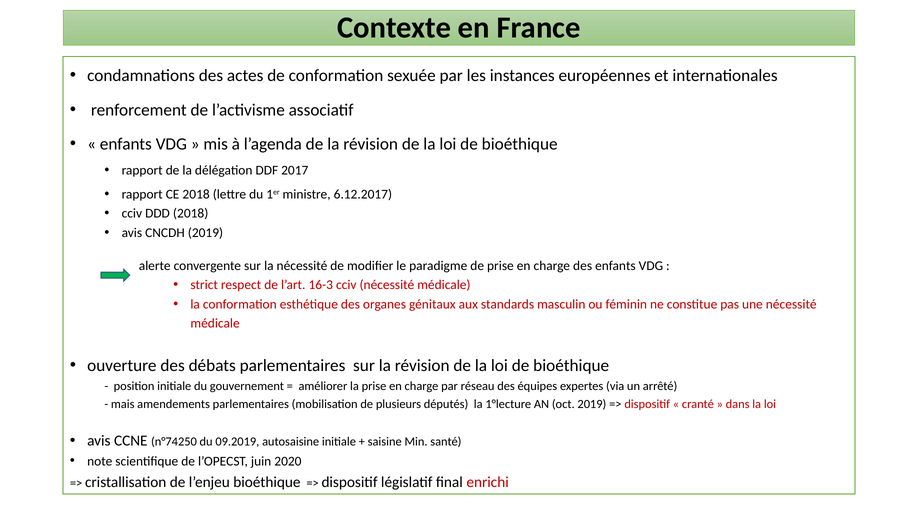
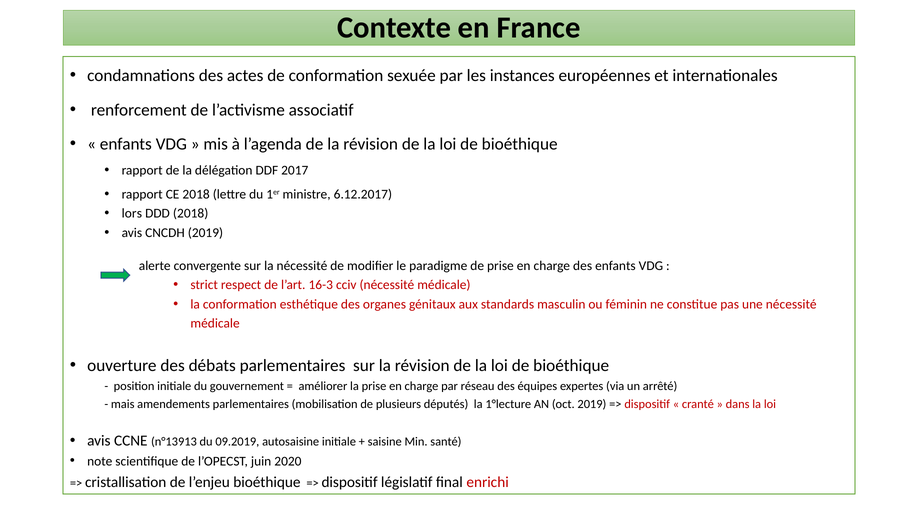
cciv: cciv -> lors (132, 214)
n°74250: n°74250 -> n°13913 (174, 442)
